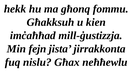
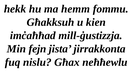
għonq: għonq -> hemm (76, 9)
